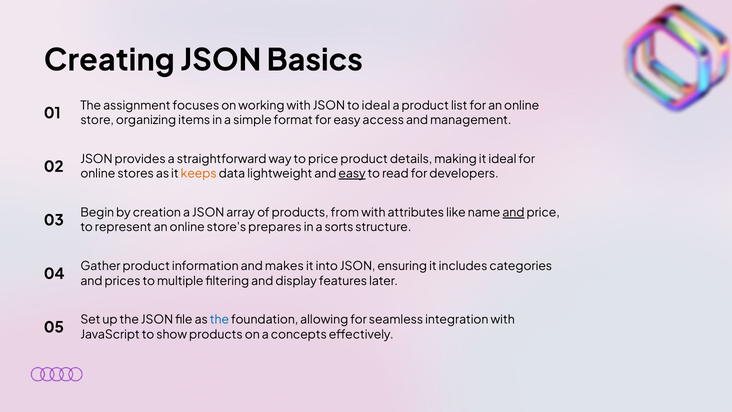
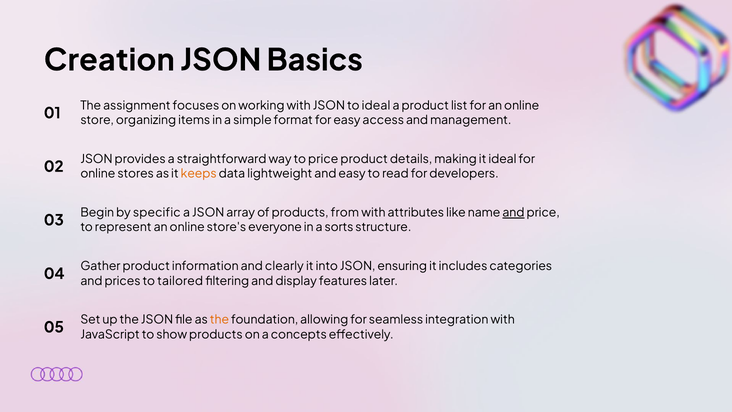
Creating: Creating -> Creation (109, 60)
easy underline: present -> none (352, 174)
creation: creation -> specific (157, 213)
prepares: prepares -> everyone (275, 227)
makes: makes -> clearly (284, 266)
multiple: multiple -> tailored (180, 281)
the colour: blue -> orange (219, 320)
